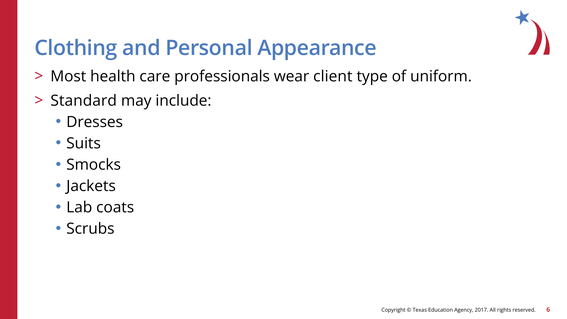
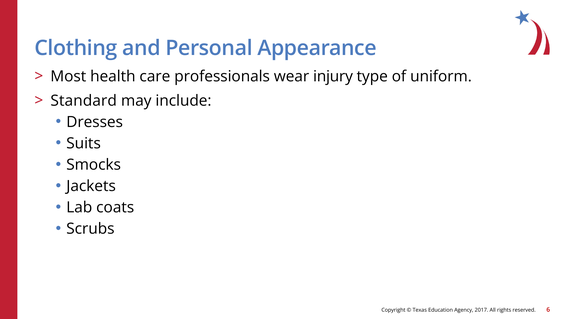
client: client -> injury (333, 76)
